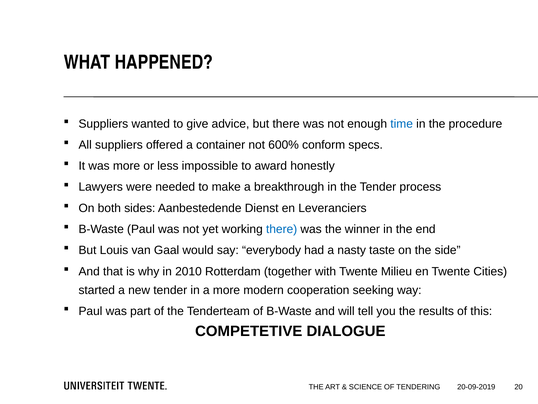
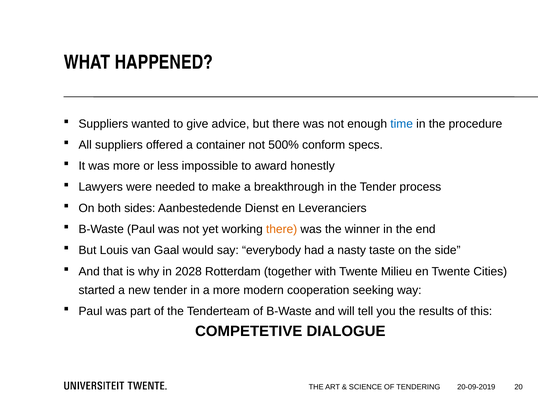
600%: 600% -> 500% (284, 145)
there colour: blue -> orange (282, 229)
2010: 2010 -> 2028 (188, 271)
